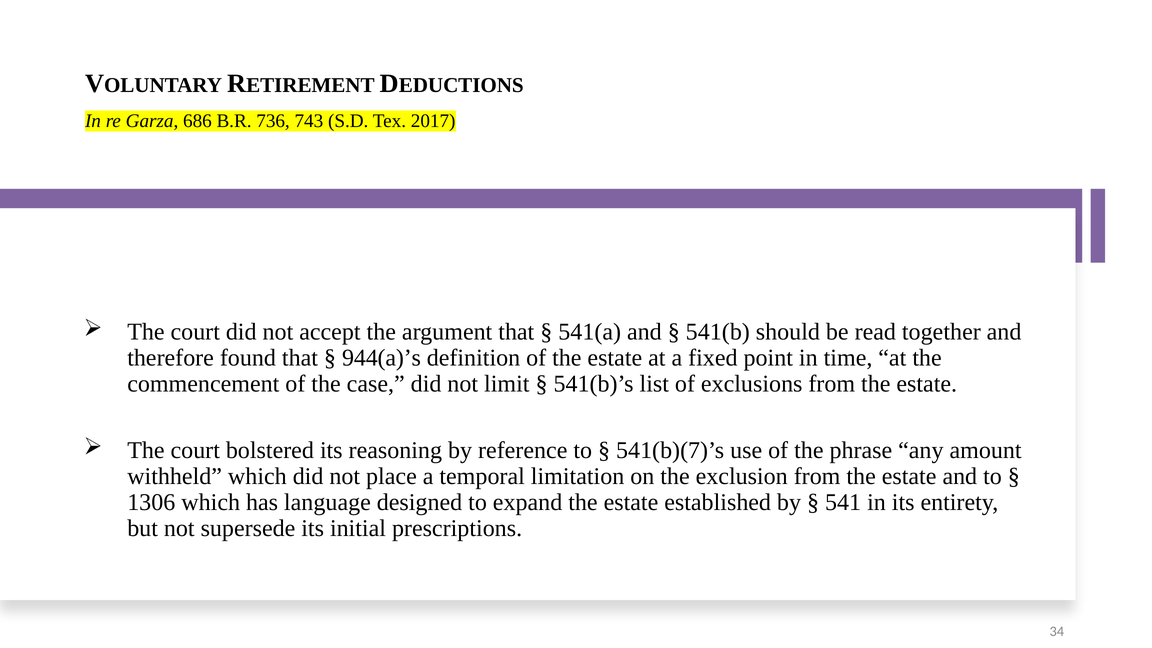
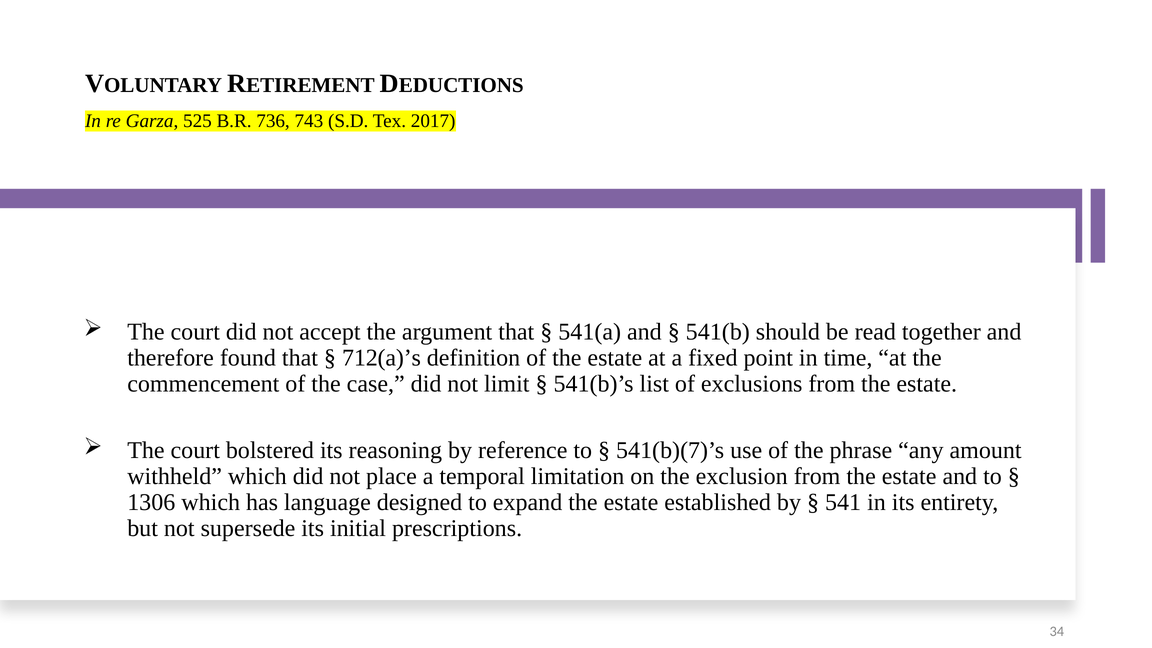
686: 686 -> 525 (197, 121)
944(a)’s: 944(a)’s -> 712(a)’s (382, 358)
